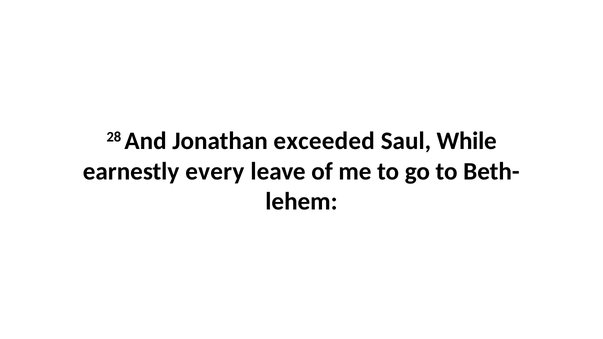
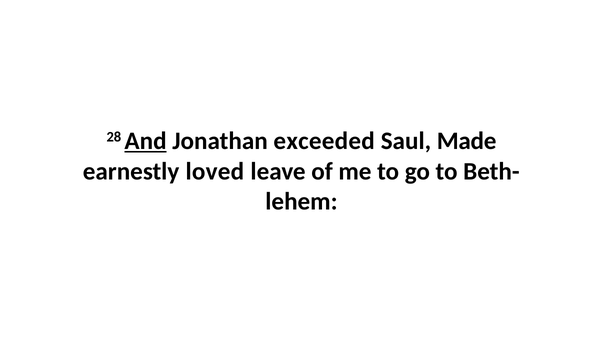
And underline: none -> present (146, 141)
While: While -> Made (467, 141)
every: every -> loved (215, 171)
